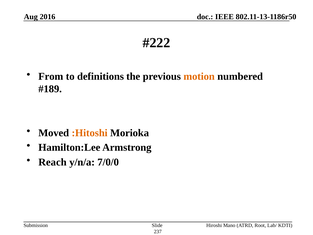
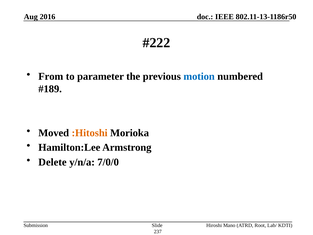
definitions: definitions -> parameter (101, 76)
motion colour: orange -> blue (199, 76)
Reach: Reach -> Delete (52, 162)
